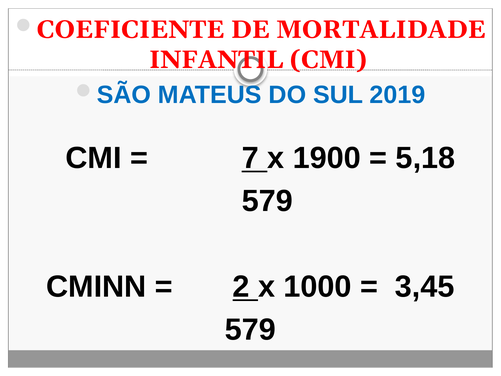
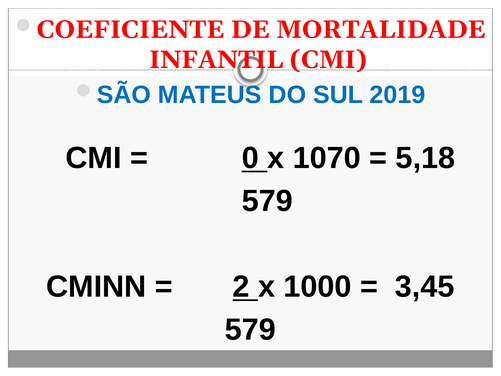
7: 7 -> 0 (250, 158)
1900: 1900 -> 1070 (327, 158)
